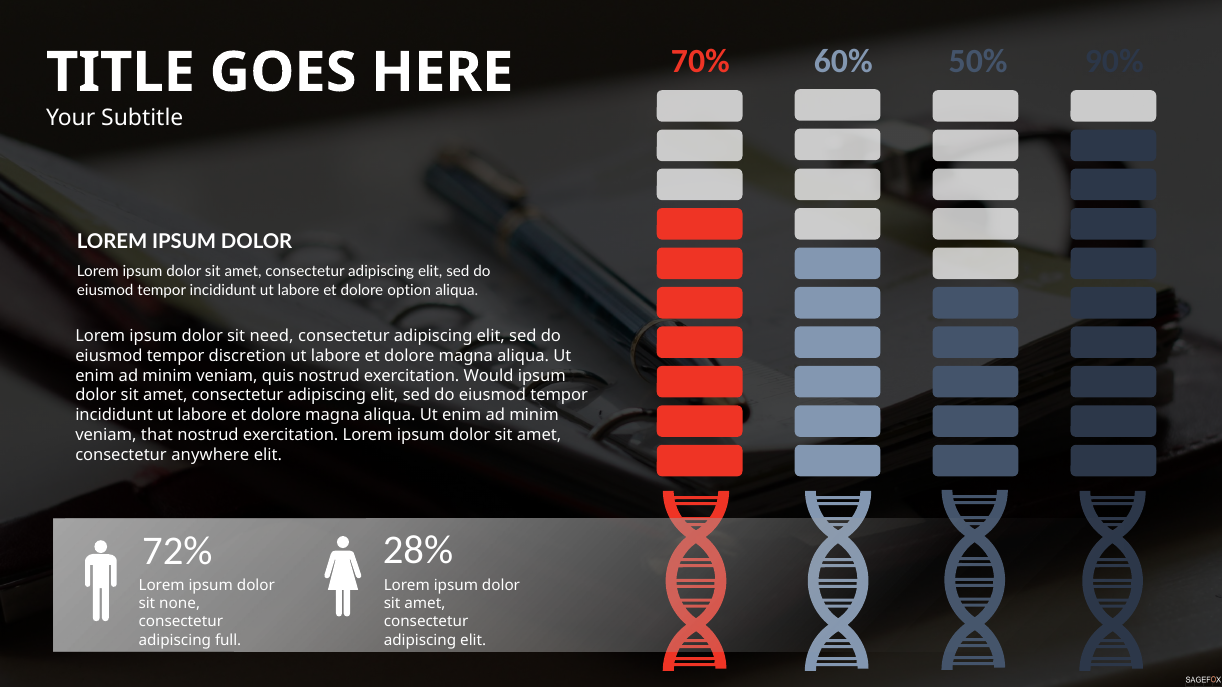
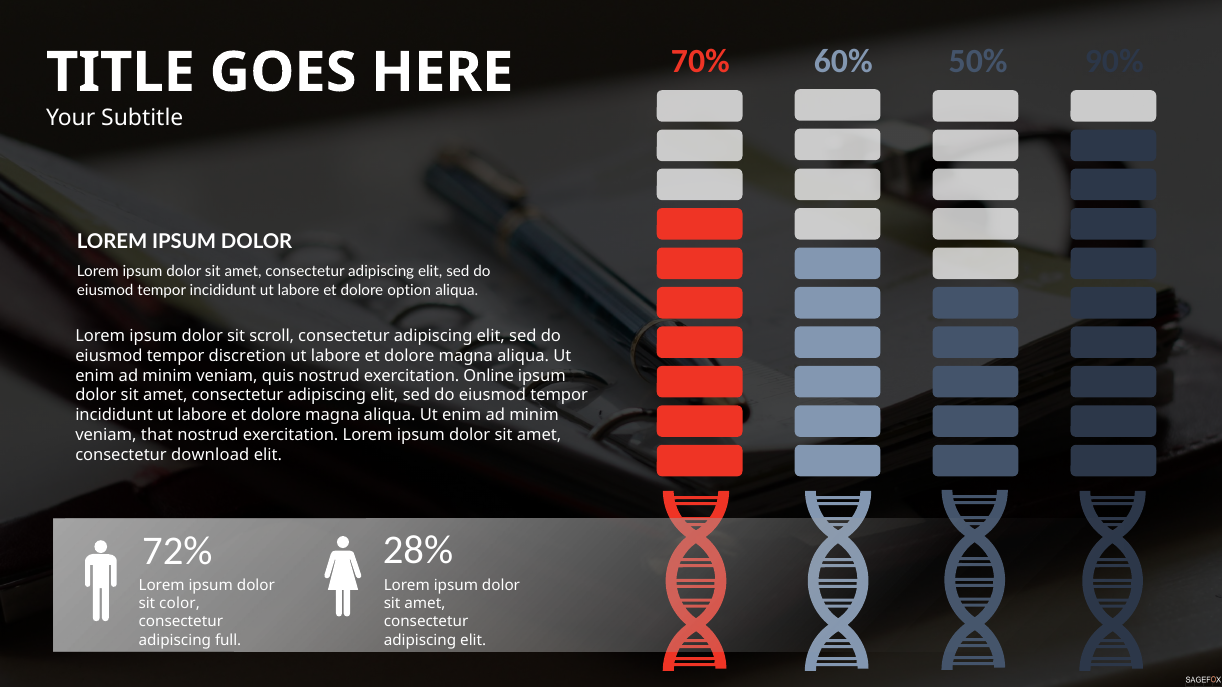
need: need -> scroll (272, 336)
Would: Would -> Online (489, 376)
anywhere: anywhere -> download (210, 455)
none: none -> color (180, 604)
